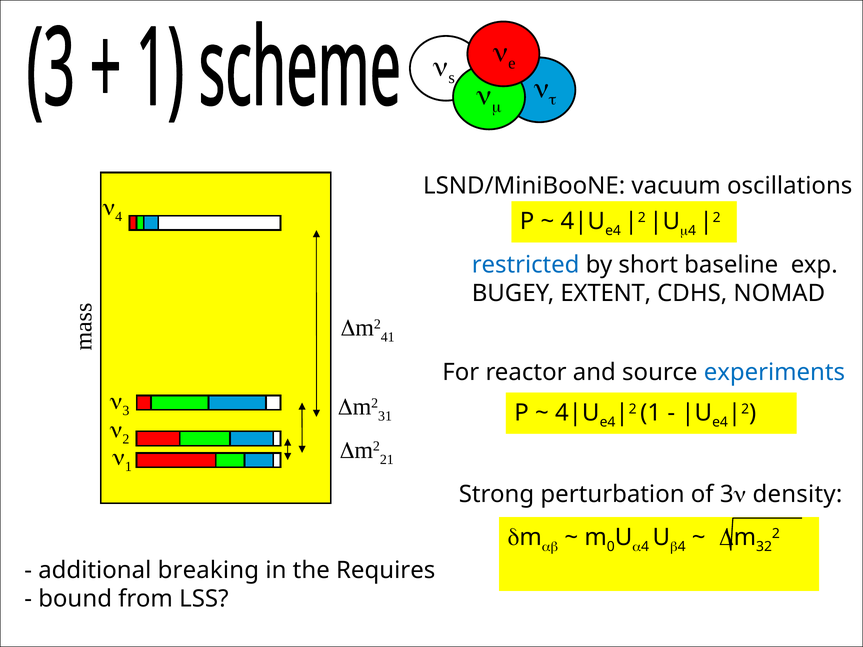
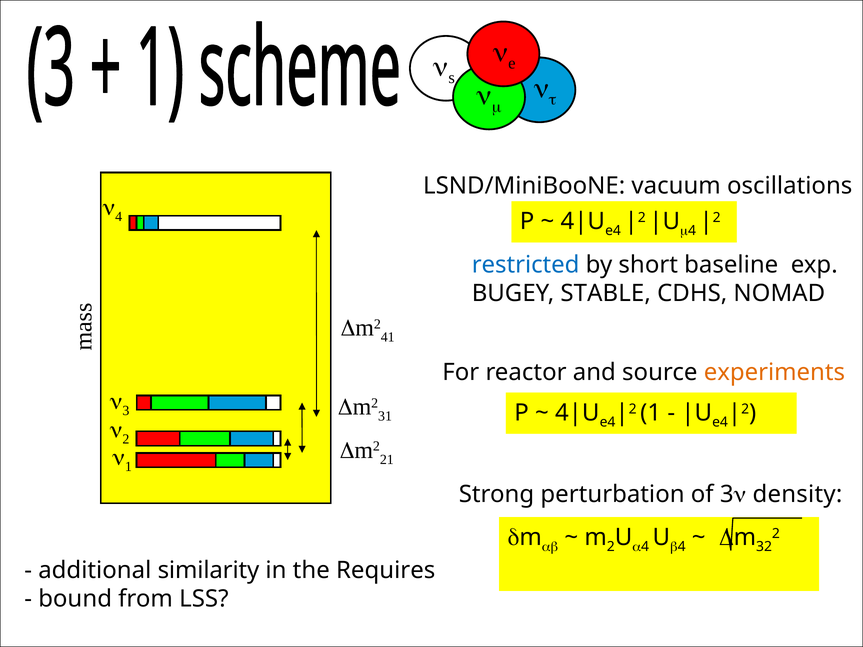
EXTENT: EXTENT -> STABLE (606, 294)
experiments colour: blue -> orange (774, 373)
0: 0 -> 2 (611, 547)
breaking: breaking -> similarity (208, 570)
